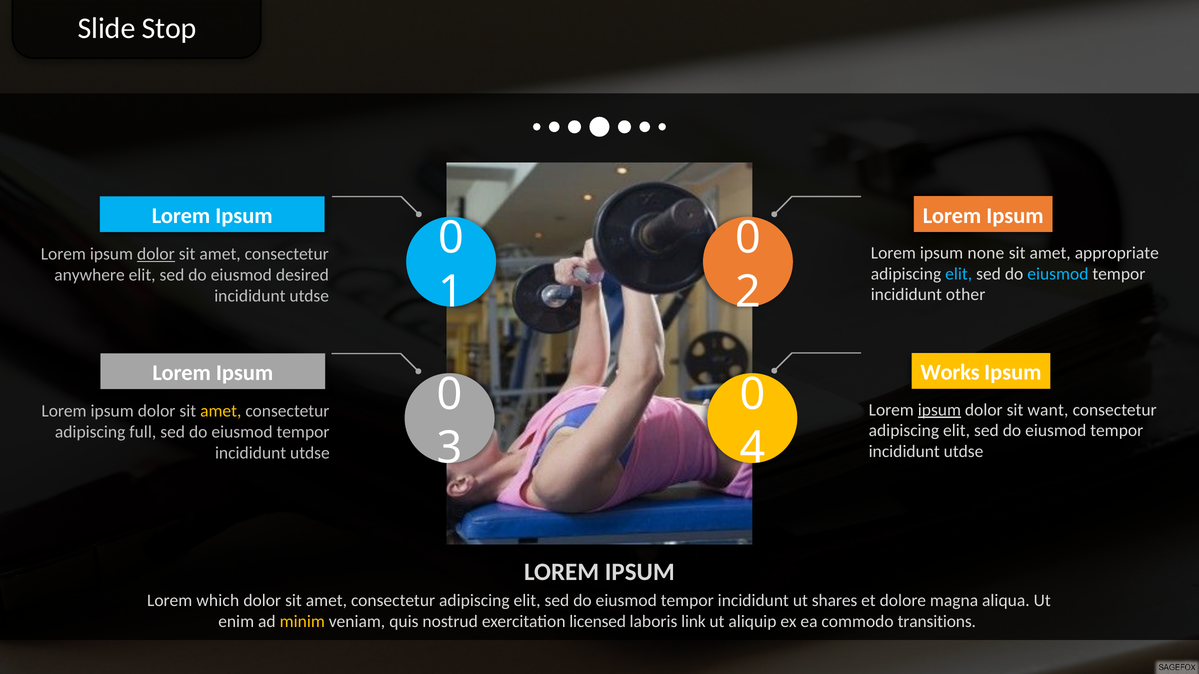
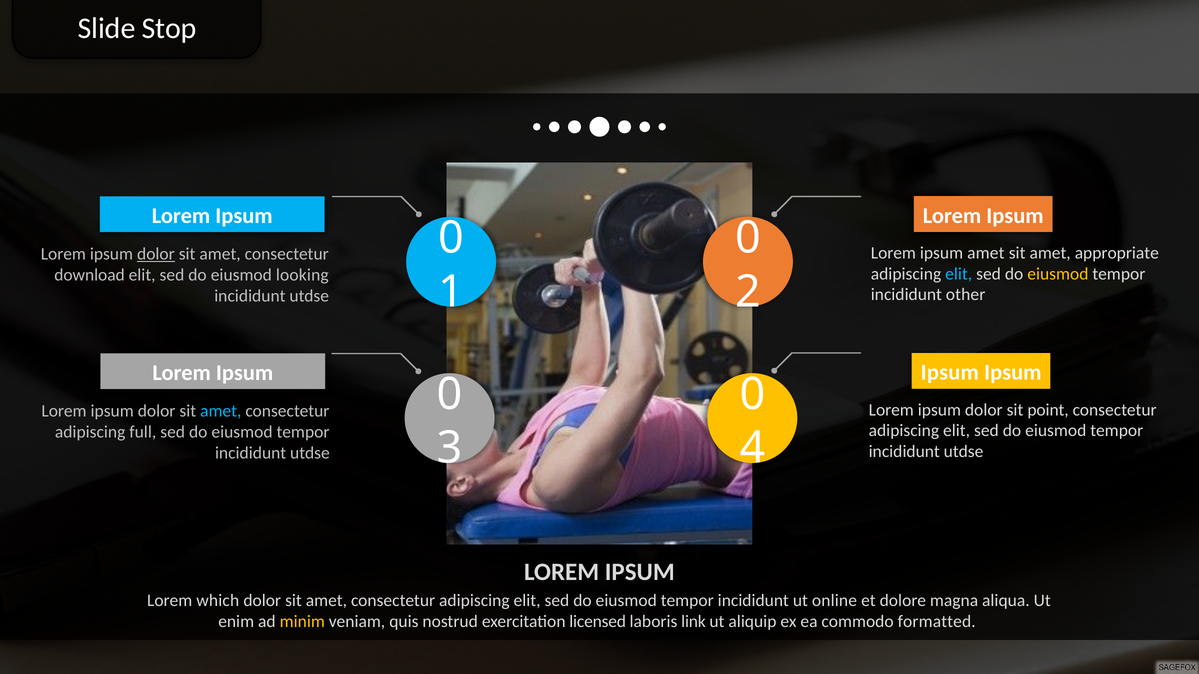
ipsum none: none -> amet (986, 253)
eiusmod colour: light blue -> yellow (1058, 274)
anywhere: anywhere -> download (90, 275)
desired: desired -> looking (302, 275)
Works: Works -> Ipsum (950, 373)
ipsum underline: present -> none (939, 410)
want: want -> point (1048, 410)
amet colour: yellow -> light blue (221, 411)
shares: shares -> online (834, 601)
transitions: transitions -> formatted (937, 622)
